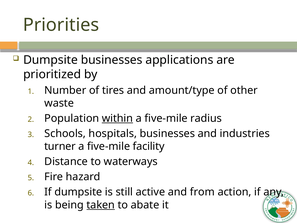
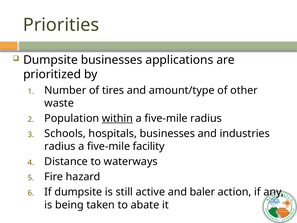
turner: turner -> radius (60, 146)
from: from -> baler (202, 192)
taken underline: present -> none (101, 205)
